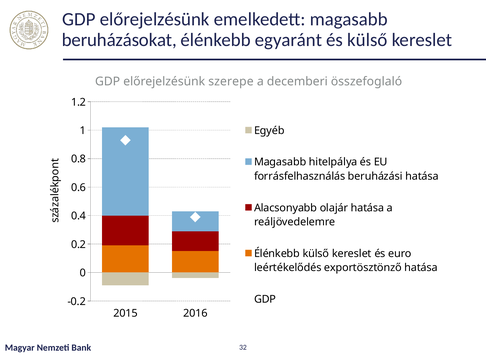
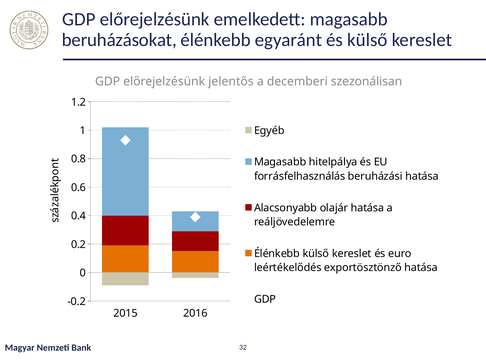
szerepe: szerepe -> jelentős (231, 82)
összefoglaló: összefoglaló -> szezonálisan (367, 82)
